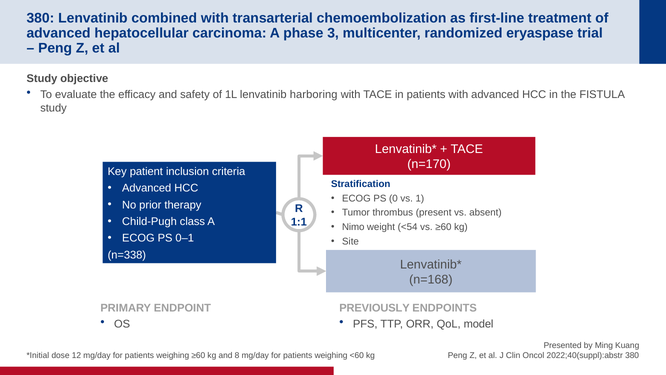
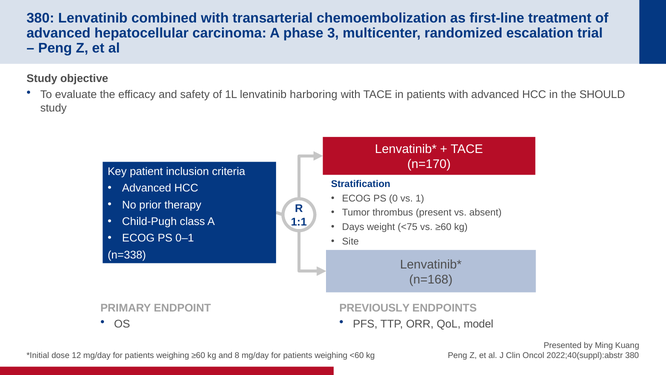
eryaspase: eryaspase -> escalation (540, 33)
FISTULA: FISTULA -> SHOULD (602, 95)
Nimo: Nimo -> Days (353, 227)
<54: <54 -> <75 (408, 227)
